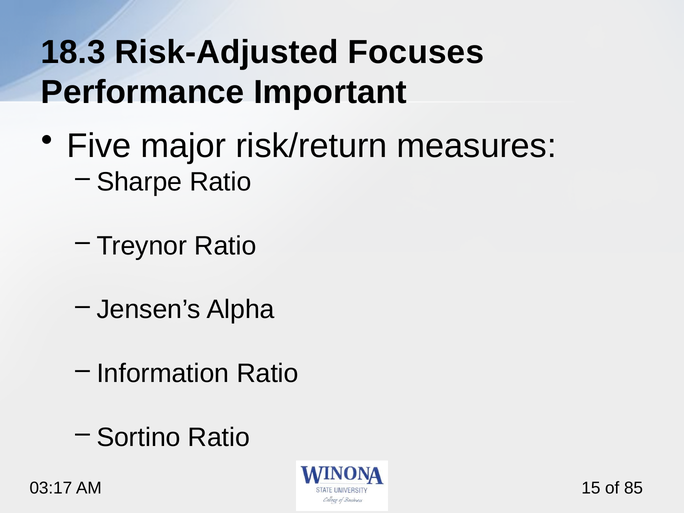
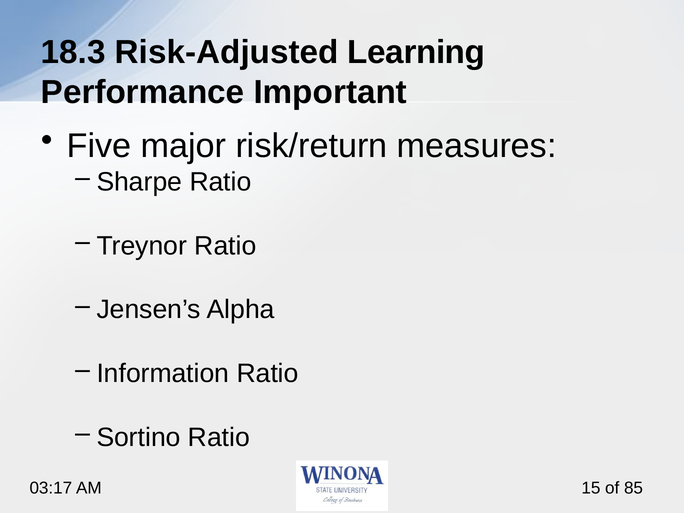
Focuses: Focuses -> Learning (416, 53)
